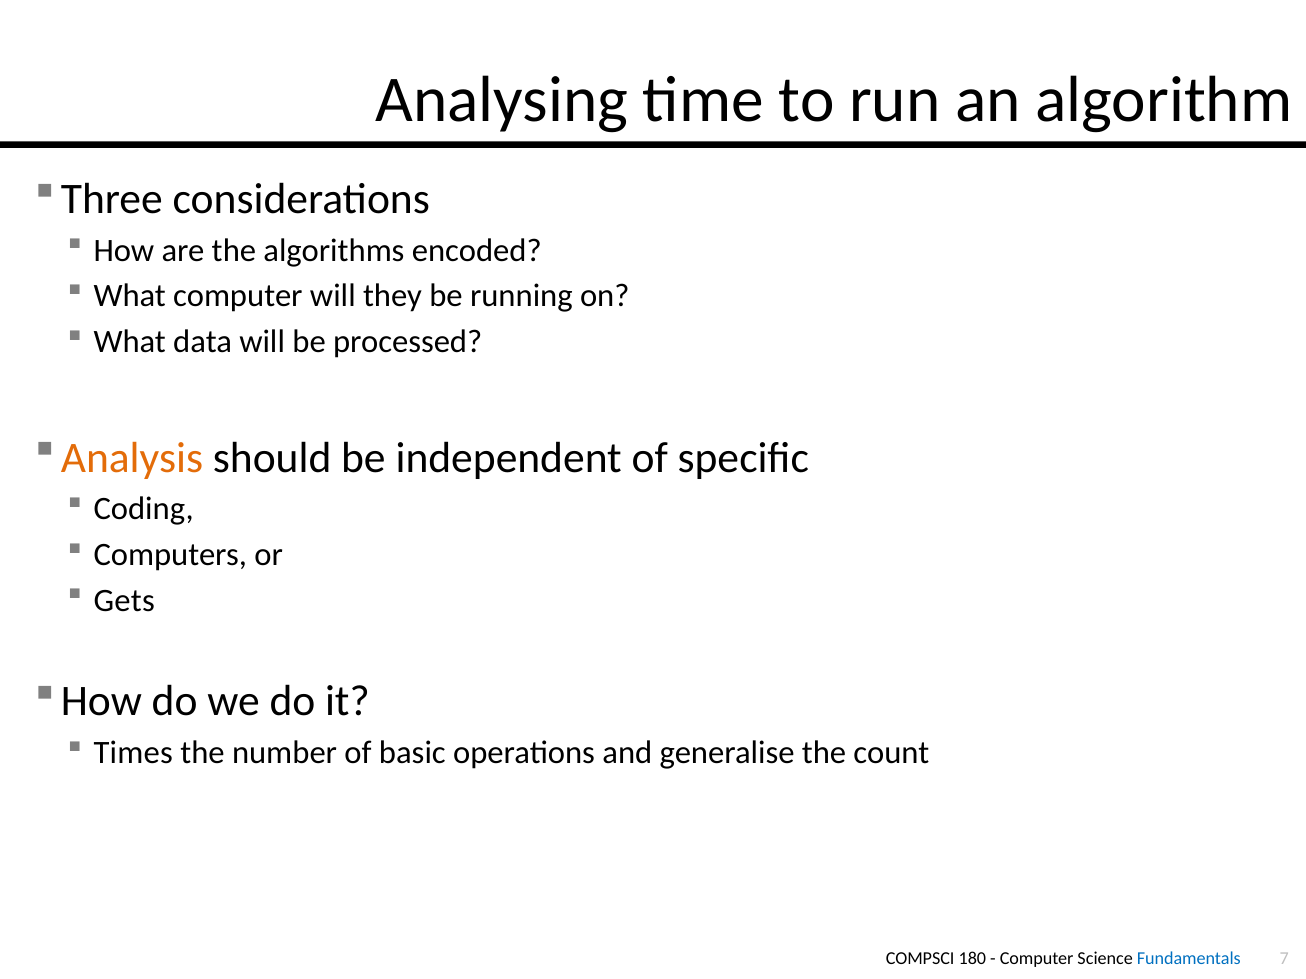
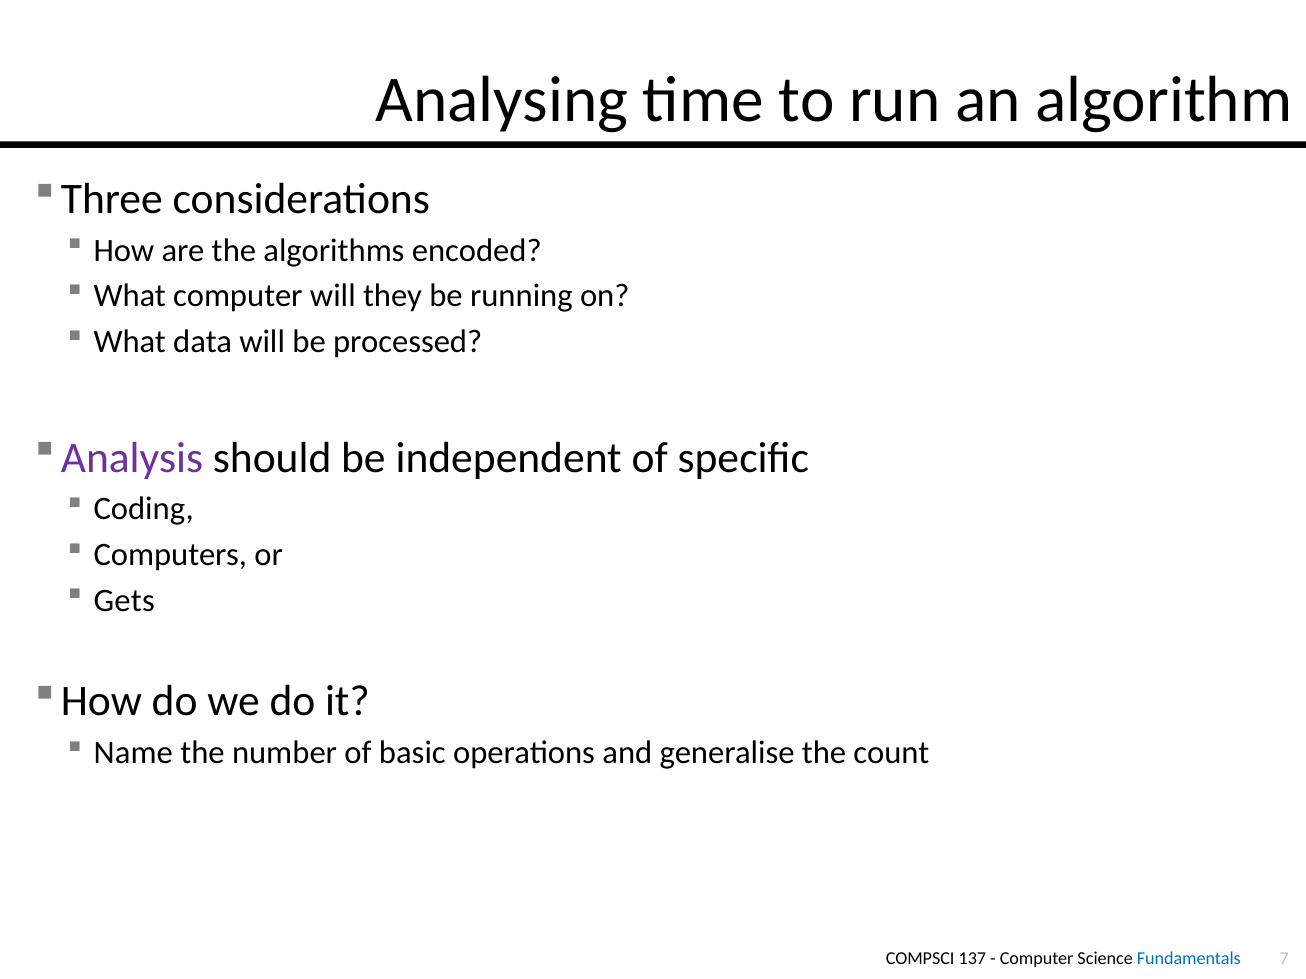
Analysis colour: orange -> purple (132, 458)
Times: Times -> Name (133, 753)
180: 180 -> 137 (972, 959)
